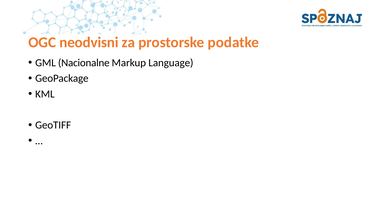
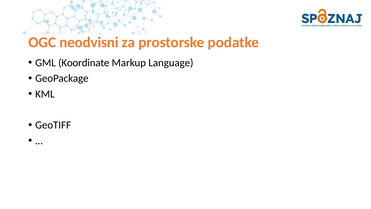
Nacionalne: Nacionalne -> Koordinate (84, 63)
